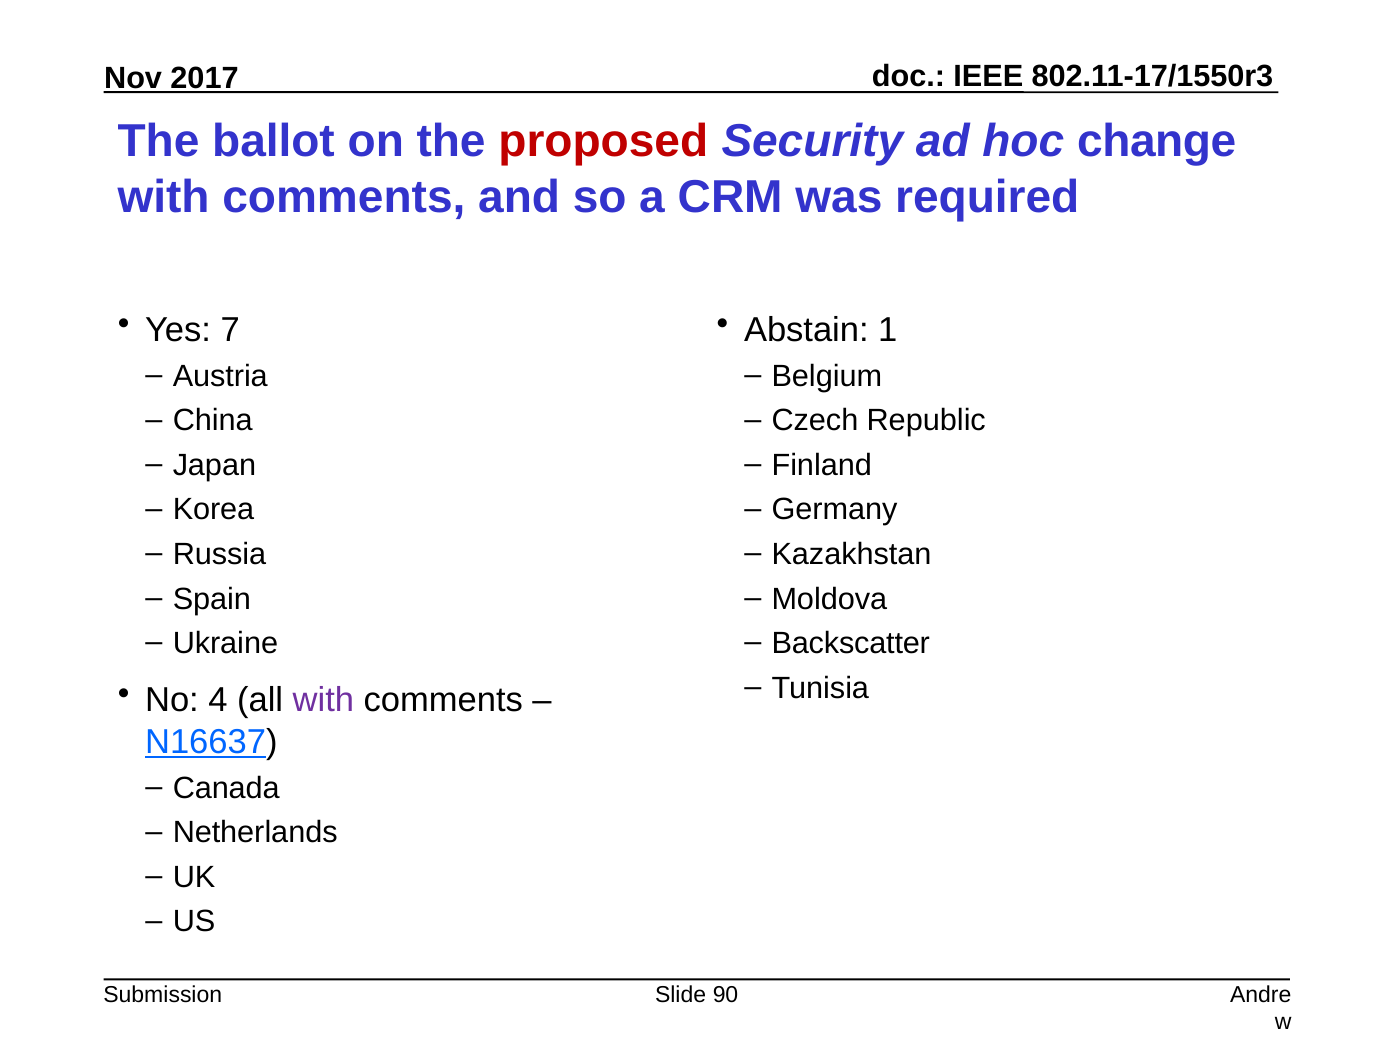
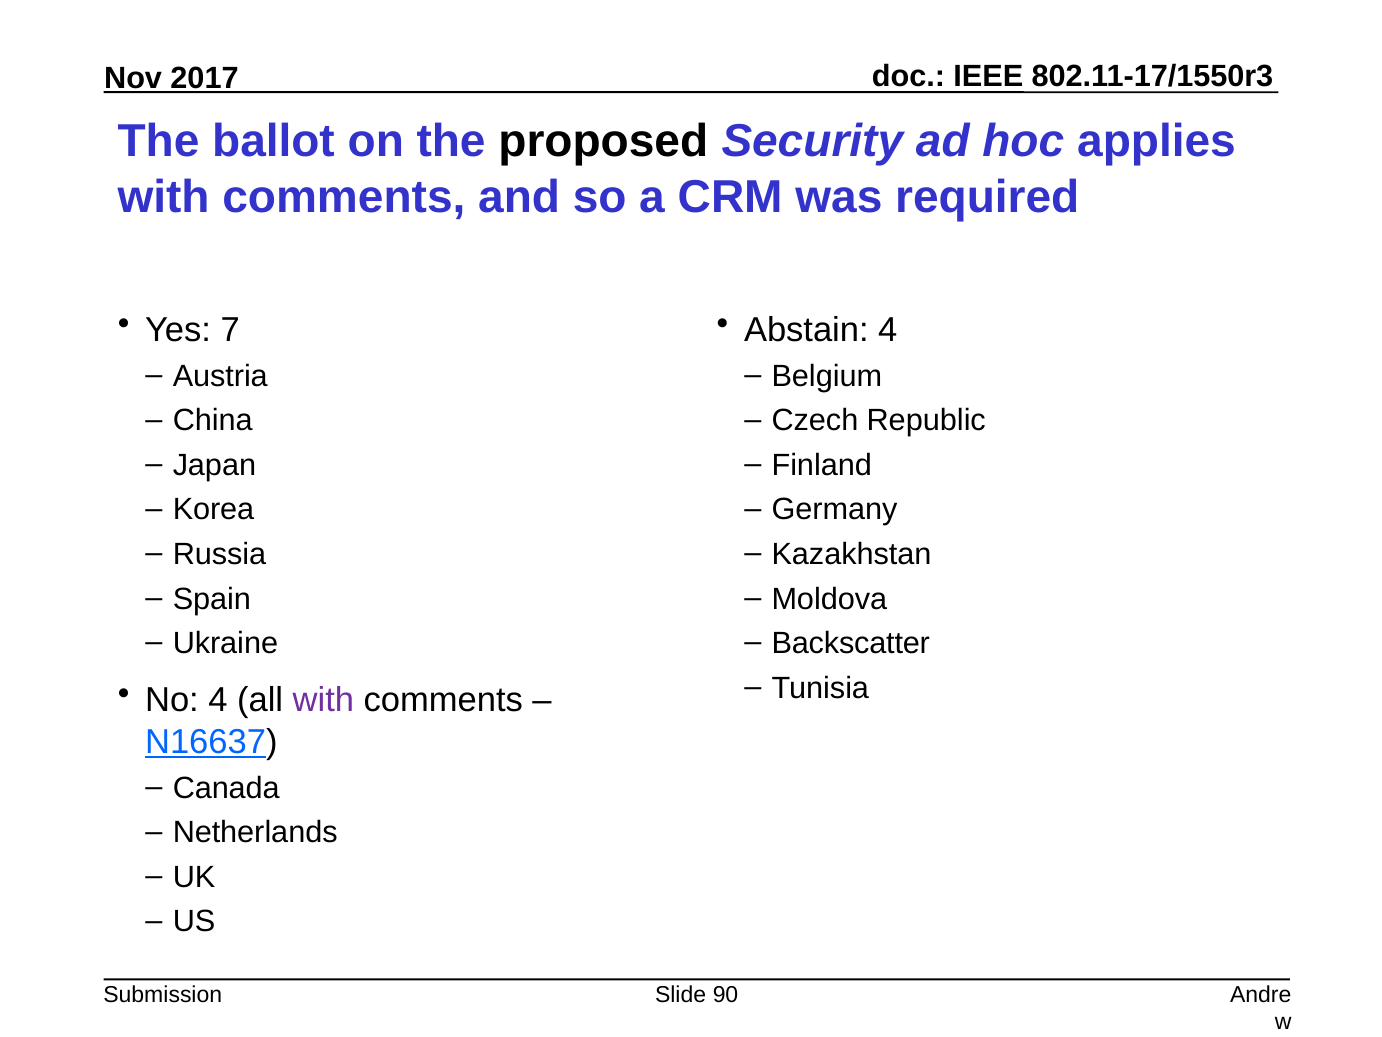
proposed colour: red -> black (603, 141)
change: change -> applies (1156, 141)
Abstain 1: 1 -> 4 (888, 330)
